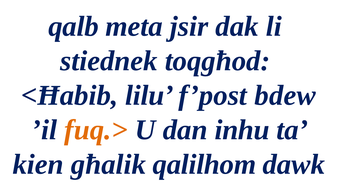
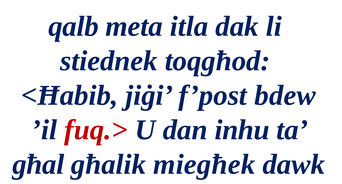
jsir: jsir -> itla (189, 26)
lilu: lilu -> jiġi (149, 95)
fuq.> colour: orange -> red (96, 130)
kien: kien -> għal (38, 164)
qalilhom: qalilhom -> miegħek (204, 164)
